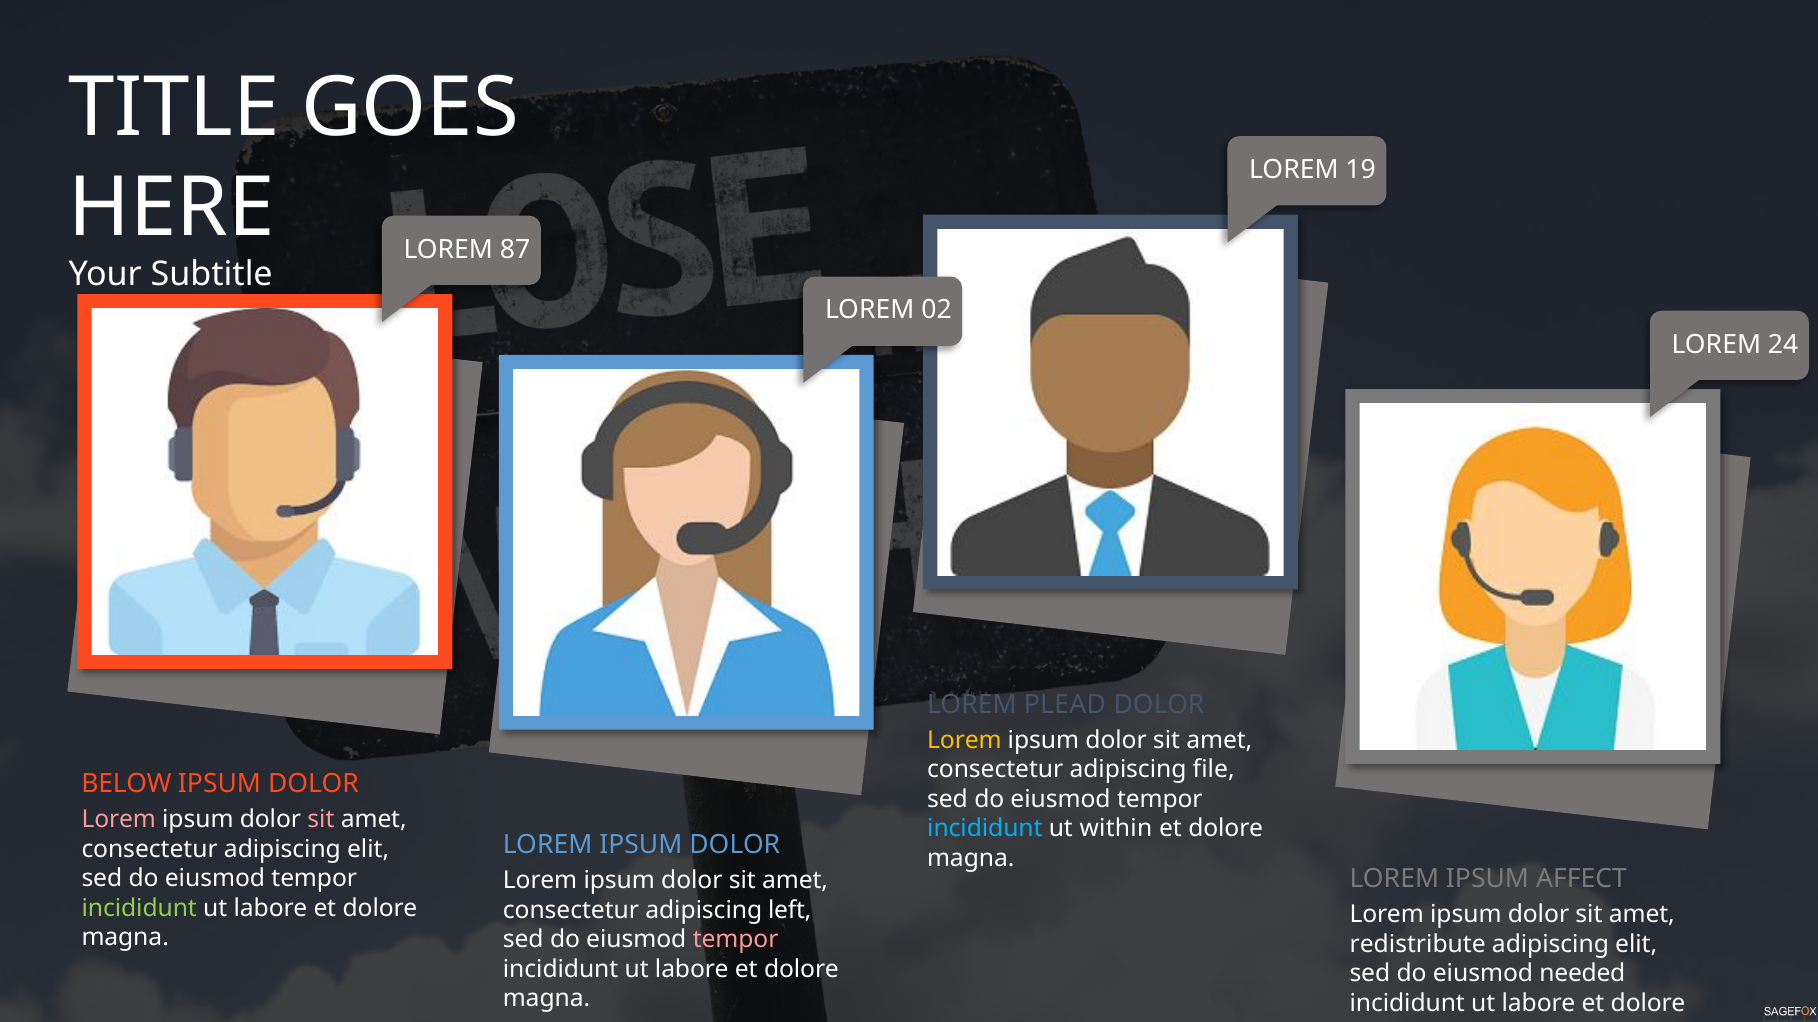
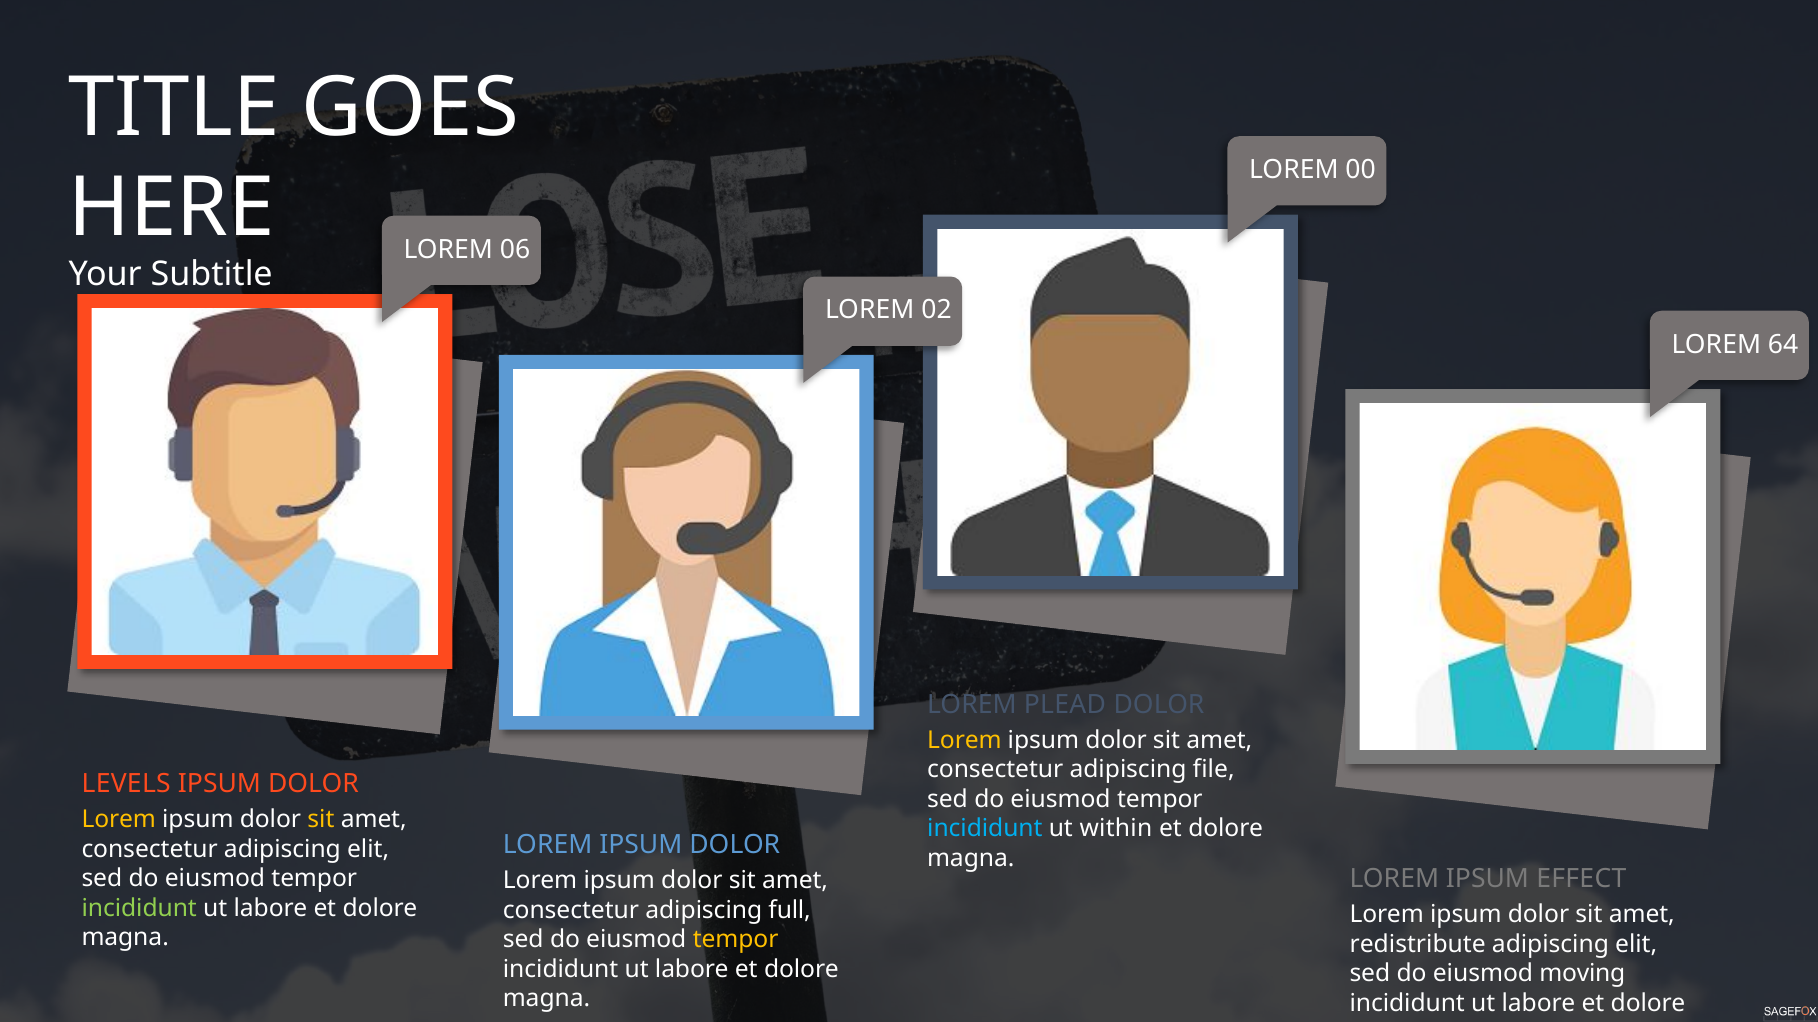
19: 19 -> 00 (1361, 170)
87: 87 -> 06 (515, 250)
24: 24 -> 64 (1783, 345)
BELOW: BELOW -> LEVELS (126, 785)
Lorem colour: pink -> yellow (119, 820)
sit colour: pink -> yellow (321, 820)
AFFECT: AFFECT -> EFFECT (1581, 880)
left: left -> full (790, 911)
tempor colour: pink -> yellow (736, 940)
needed: needed -> moving (1582, 974)
